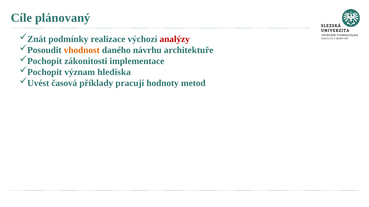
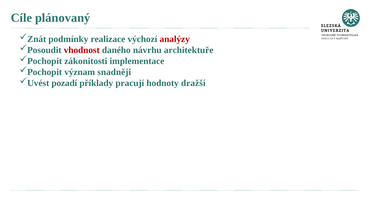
vhodnost colour: orange -> red (82, 50)
hlediska: hlediska -> snadněji (114, 72)
časová: časová -> pozadí (64, 83)
metod: metod -> dražší (193, 83)
